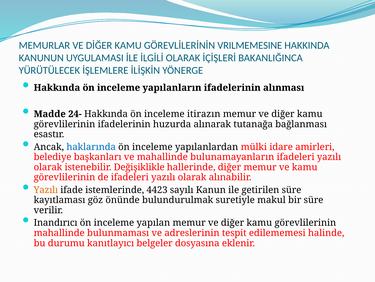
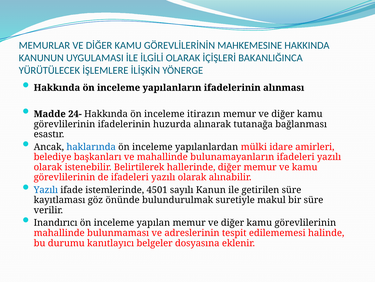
VRILMEMESINE: VRILMEMESINE -> MAHKEMESINE (250, 45)
Değişiklikle: Değişiklikle -> Belirtilerek (139, 167)
Yazılı colour: orange -> blue (46, 189)
4423: 4423 -> 4501 (157, 189)
